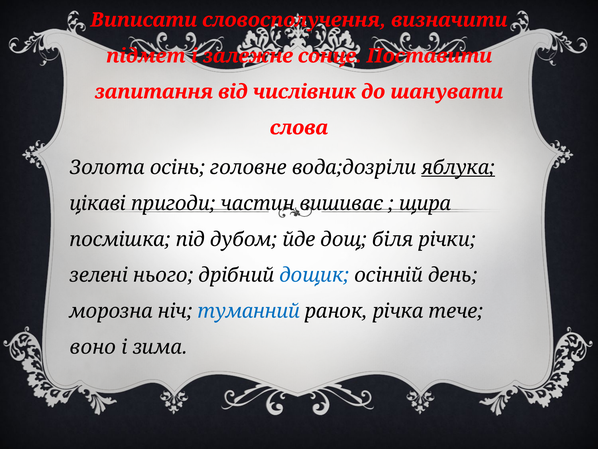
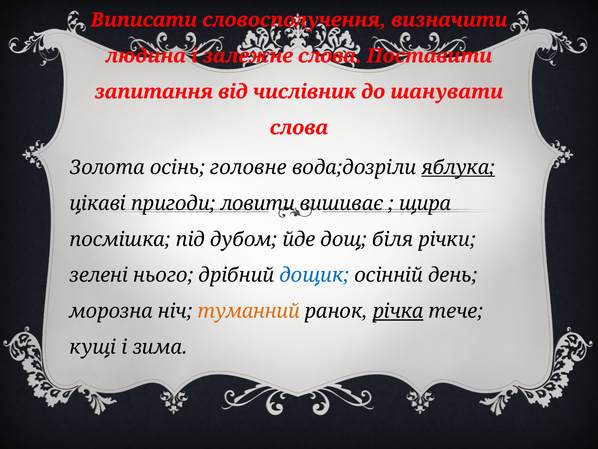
підмет: підмет -> людина (146, 56)
залежне сонце: сонце -> слова (330, 56)
частин: частин -> ловити (258, 203)
туманний colour: blue -> orange (249, 311)
річка underline: none -> present (398, 311)
воно: воно -> кущі (93, 347)
